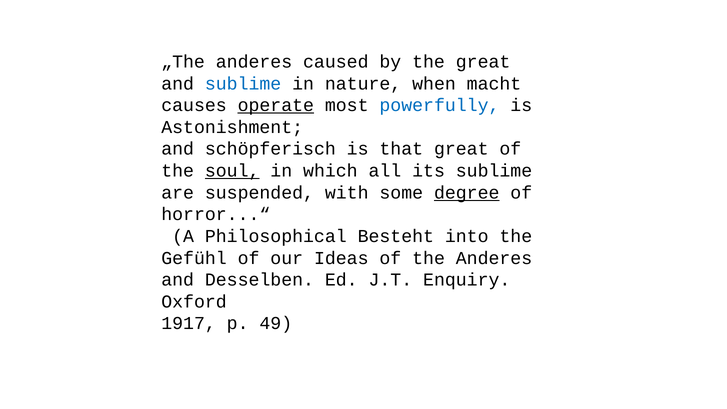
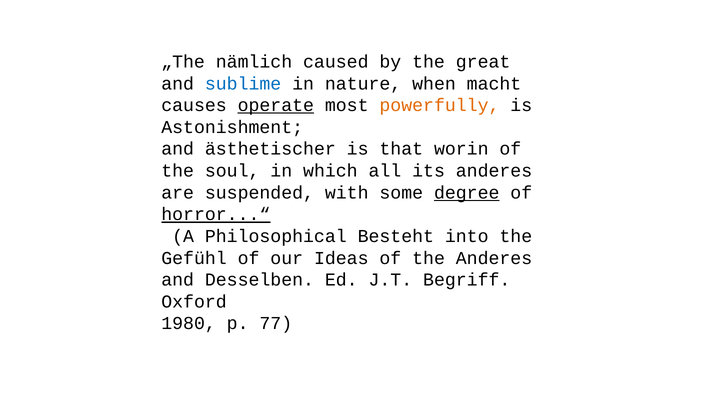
„The anderes: anderes -> nämlich (254, 62)
powerfully colour: blue -> orange (439, 105)
schöpferisch: schöpferisch -> ästhetischer (270, 149)
that great: great -> worin (461, 149)
soul underline: present -> none (232, 171)
its sublime: sublime -> anderes (494, 171)
horror...“ underline: none -> present (216, 214)
Enquiry: Enquiry -> Begriff (467, 280)
1917: 1917 -> 1980 (189, 323)
49: 49 -> 77 (276, 323)
